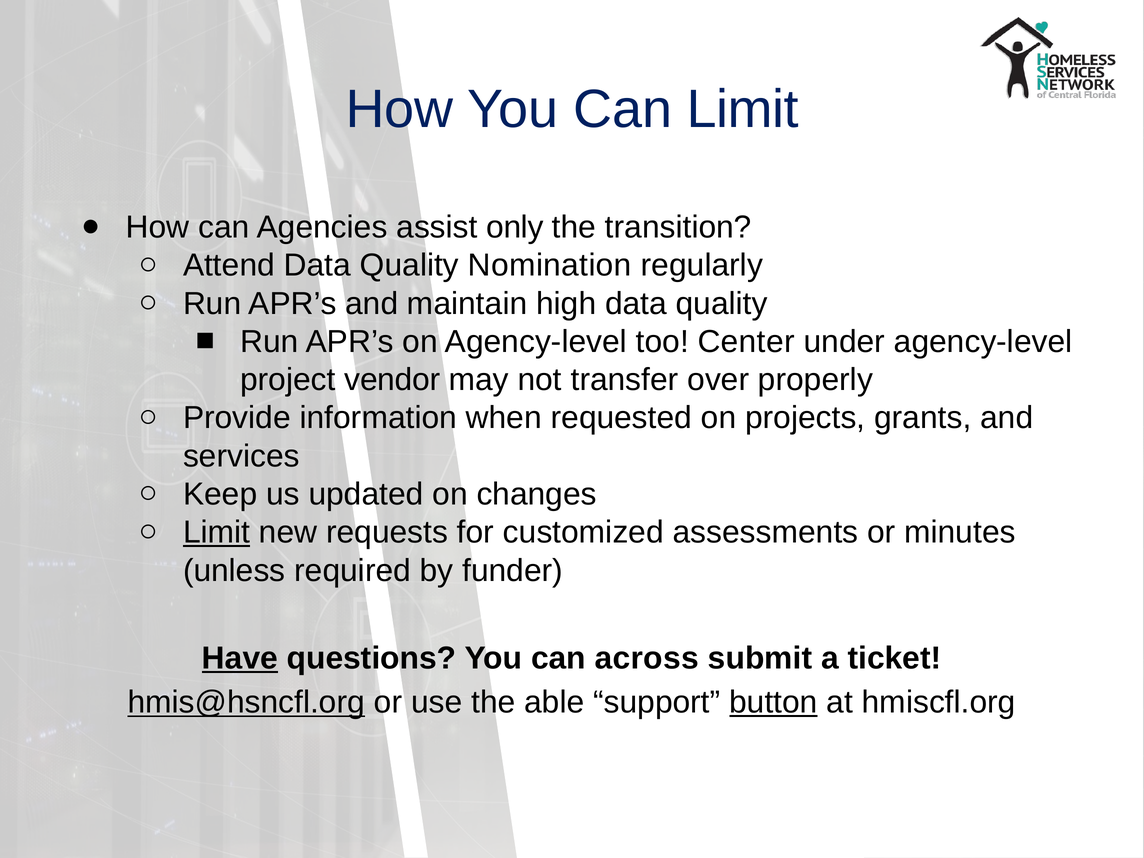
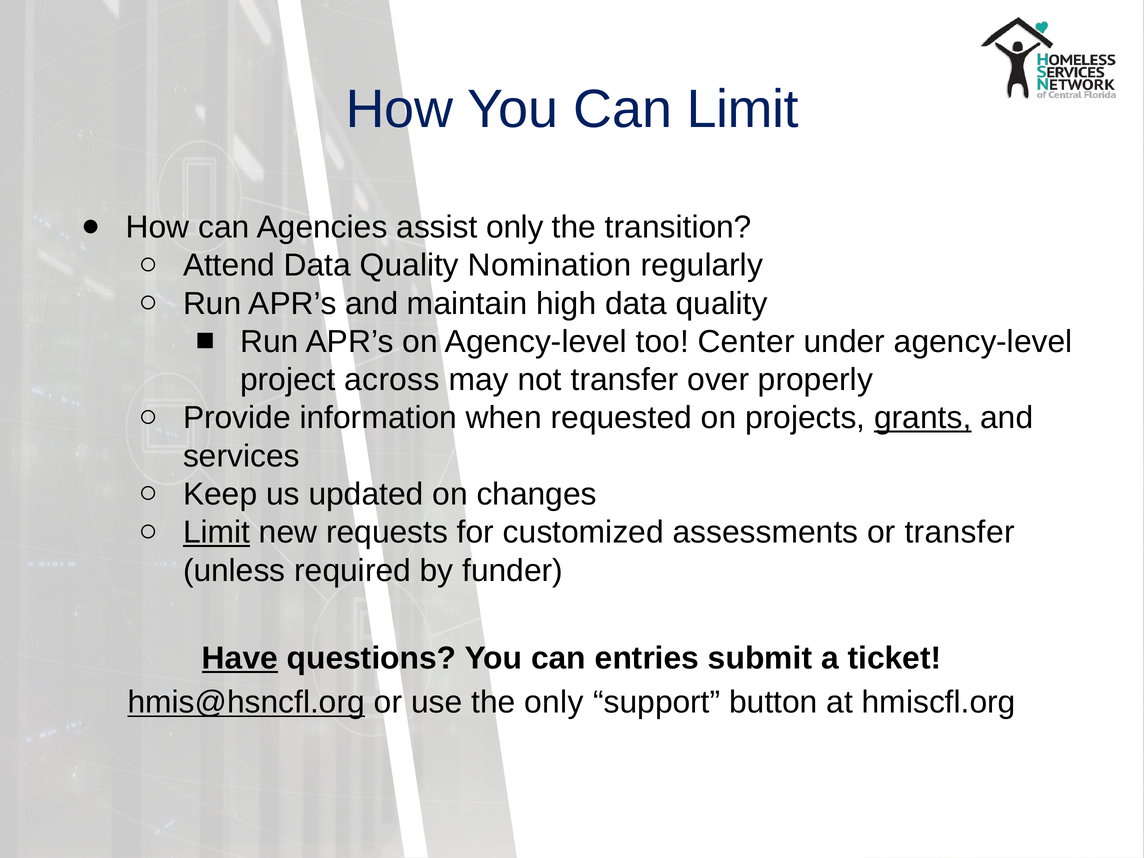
vendor: vendor -> across (392, 380)
grants underline: none -> present (923, 418)
or minutes: minutes -> transfer (960, 532)
across: across -> entries (647, 658)
the able: able -> only (554, 702)
button underline: present -> none (773, 702)
